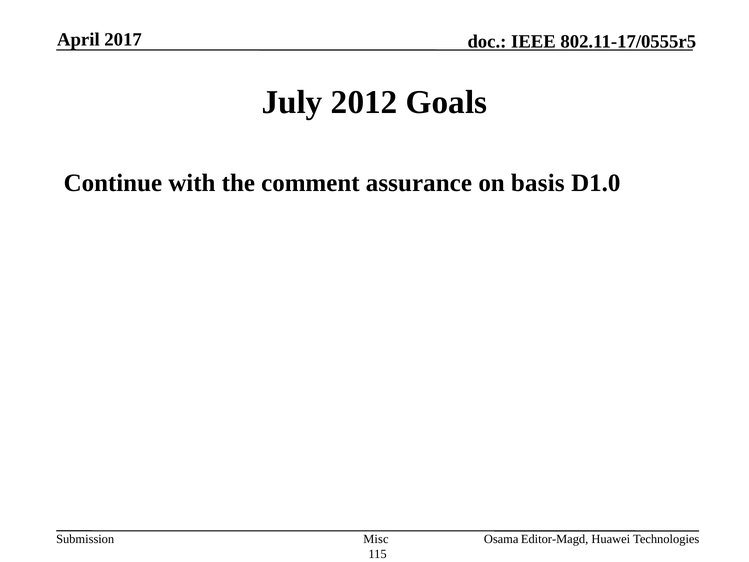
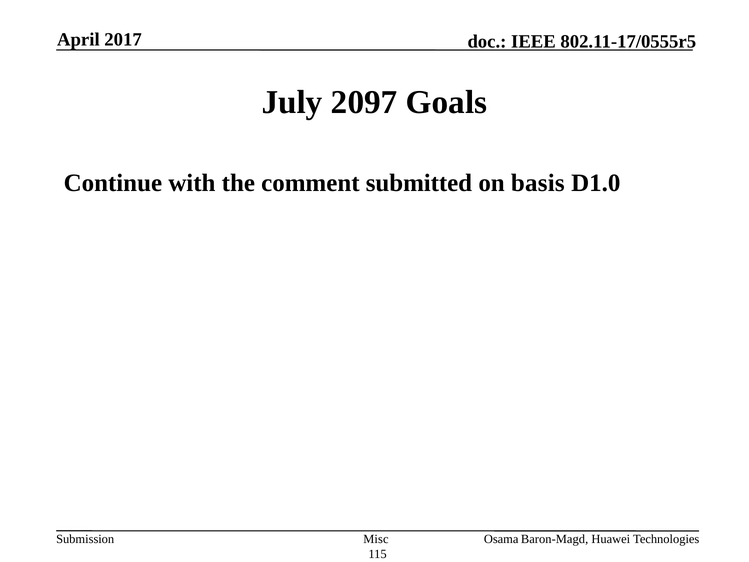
2012: 2012 -> 2097 (364, 102)
assurance: assurance -> submitted (419, 183)
Editor-Magd: Editor-Magd -> Baron-Magd (555, 539)
